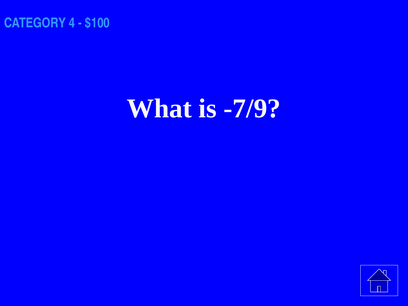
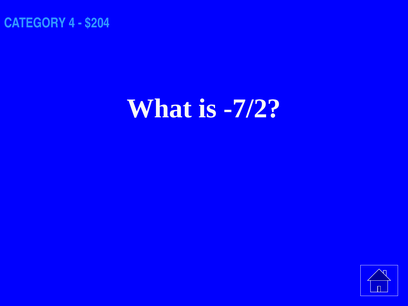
$100: $100 -> $204 (97, 23)
-7/9: -7/9 -> -7/2 (252, 109)
